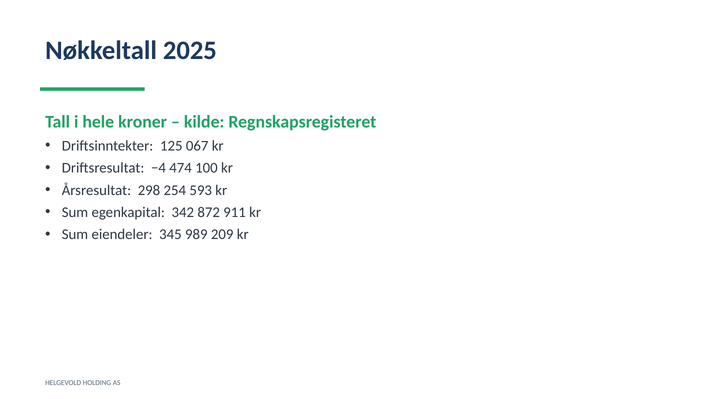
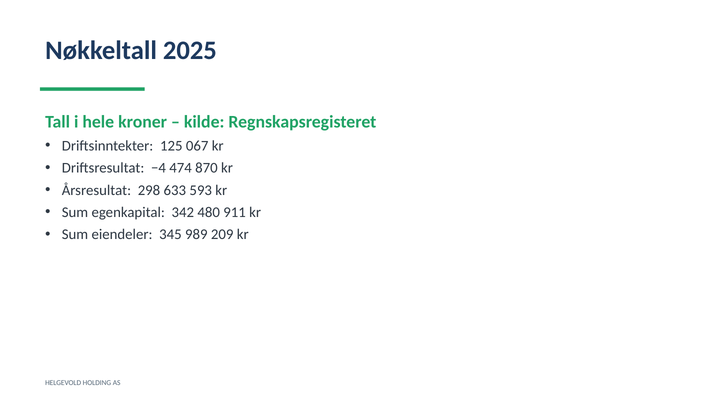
100: 100 -> 870 (206, 168)
254: 254 -> 633 (175, 190)
872: 872 -> 480 (209, 213)
